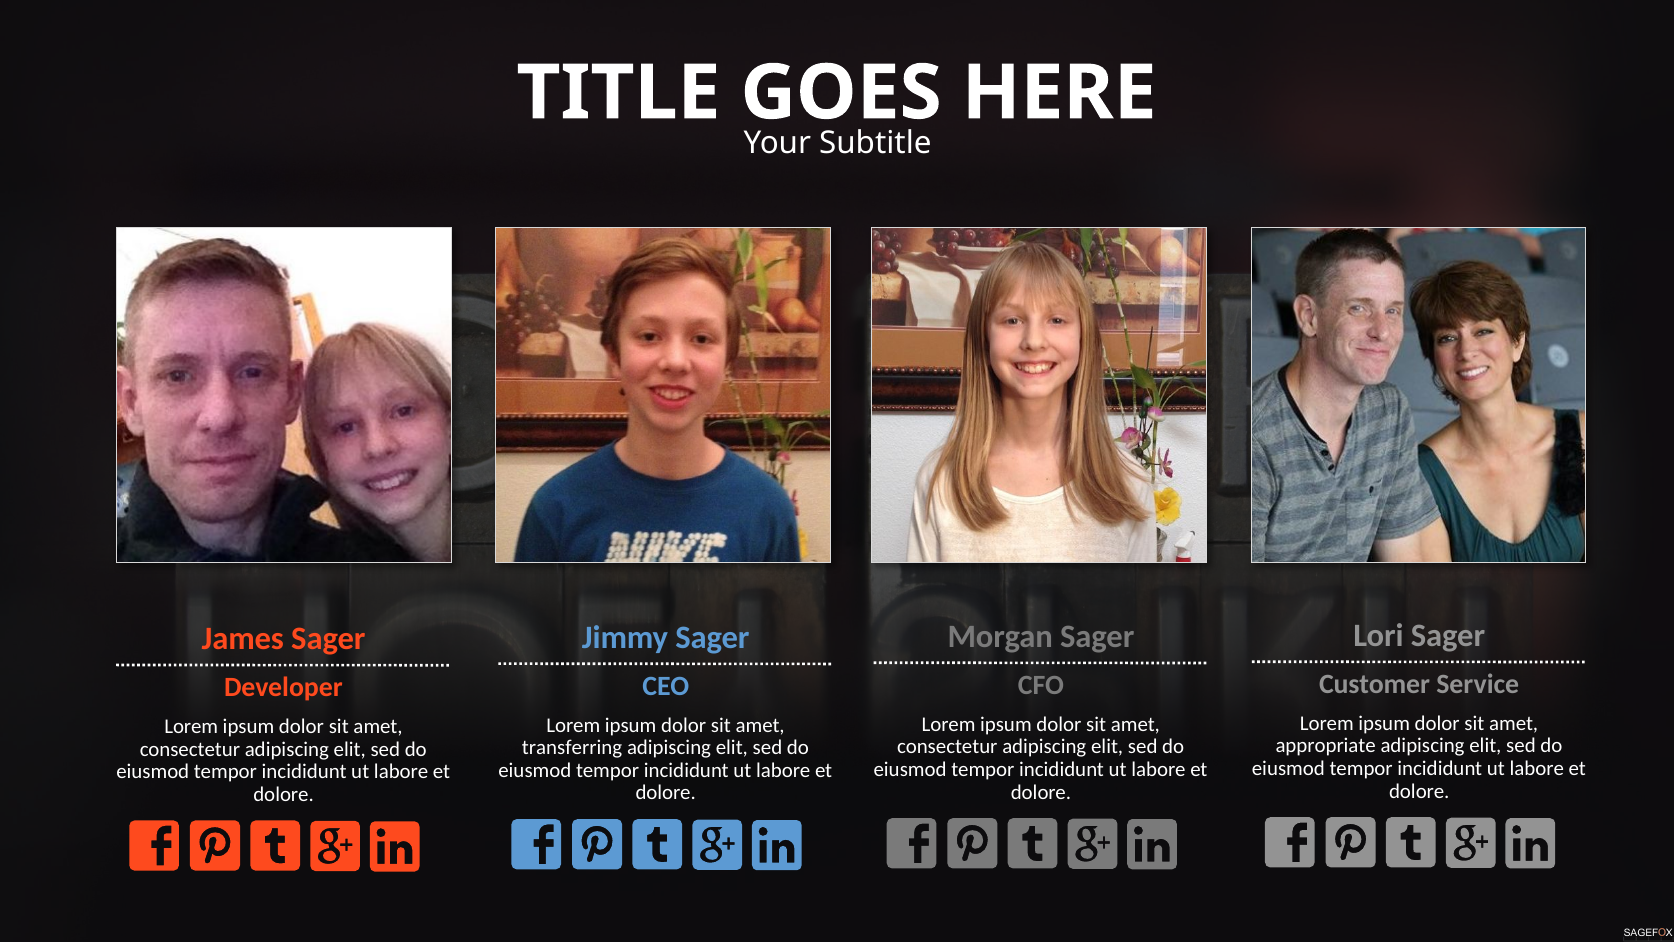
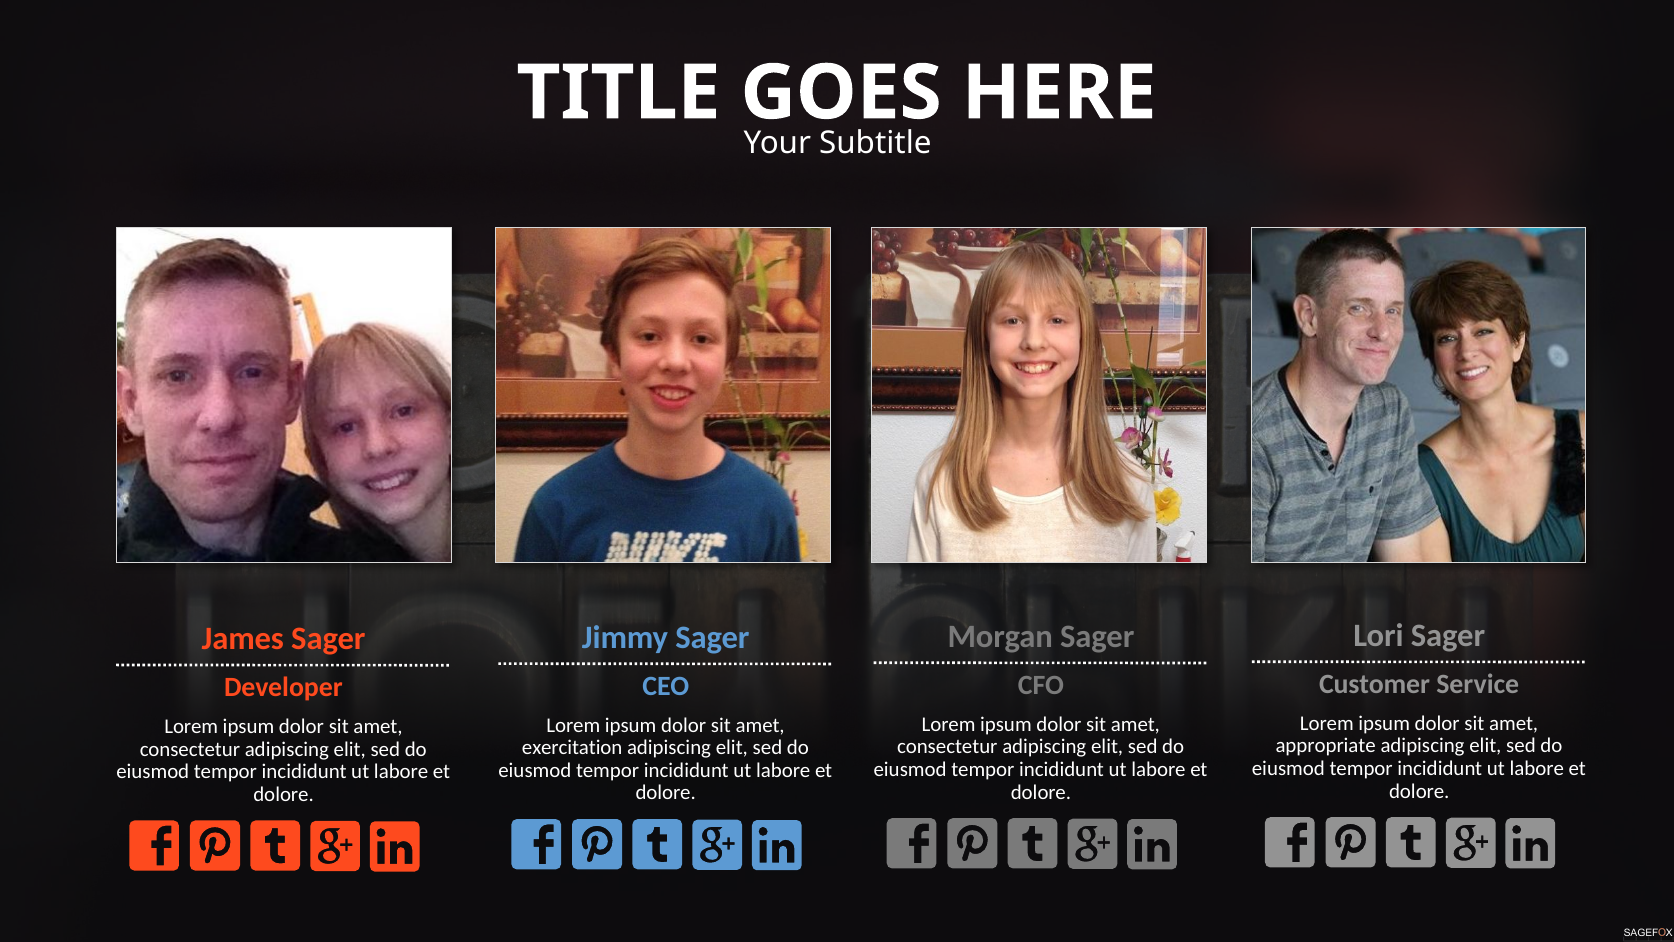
transferring: transferring -> exercitation (572, 748)
